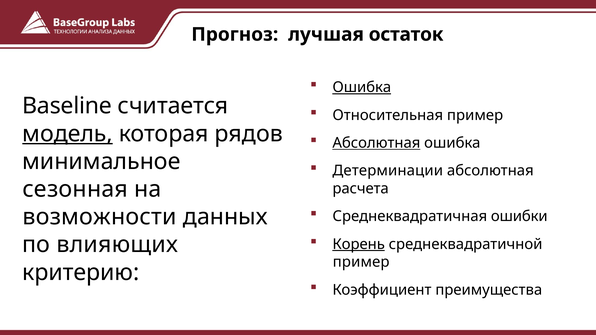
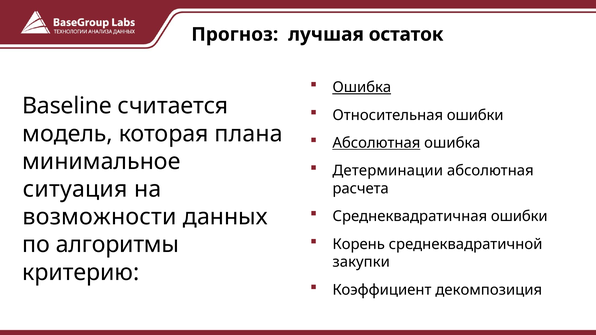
Относительная пример: пример -> ошибки (475, 115)
модель underline: present -> none (68, 134)
рядов: рядов -> плана (249, 134)
сезонная: сезонная -> ситуация (75, 189)
Корень underline: present -> none (359, 244)
влияющих: влияющих -> алгоритмы (117, 245)
пример: пример -> закупки (361, 262)
преимущества: преимущества -> декомпозиция (489, 290)
